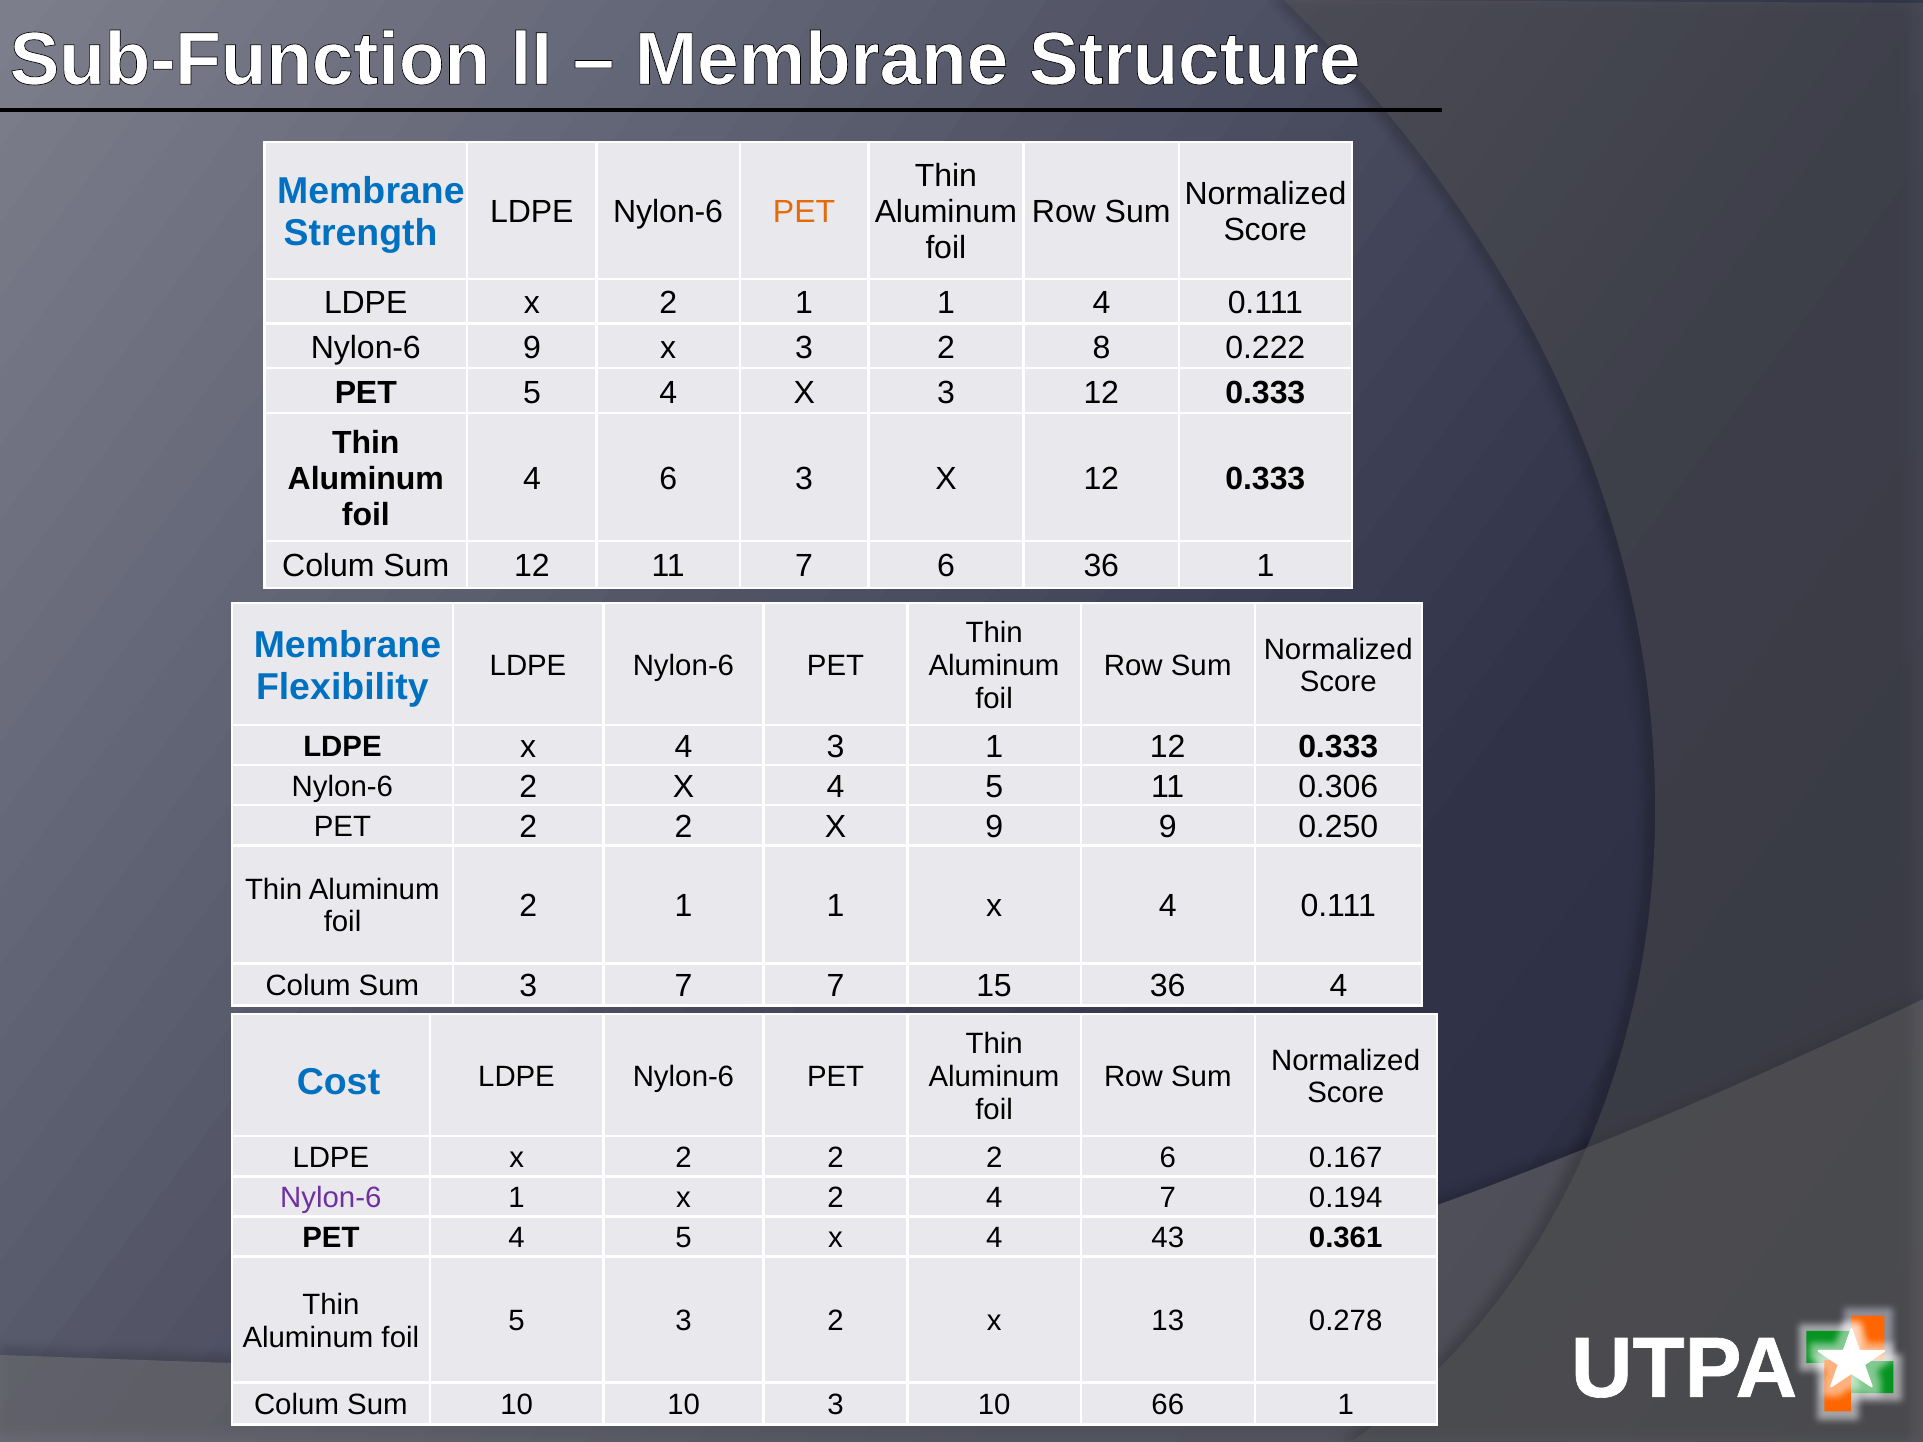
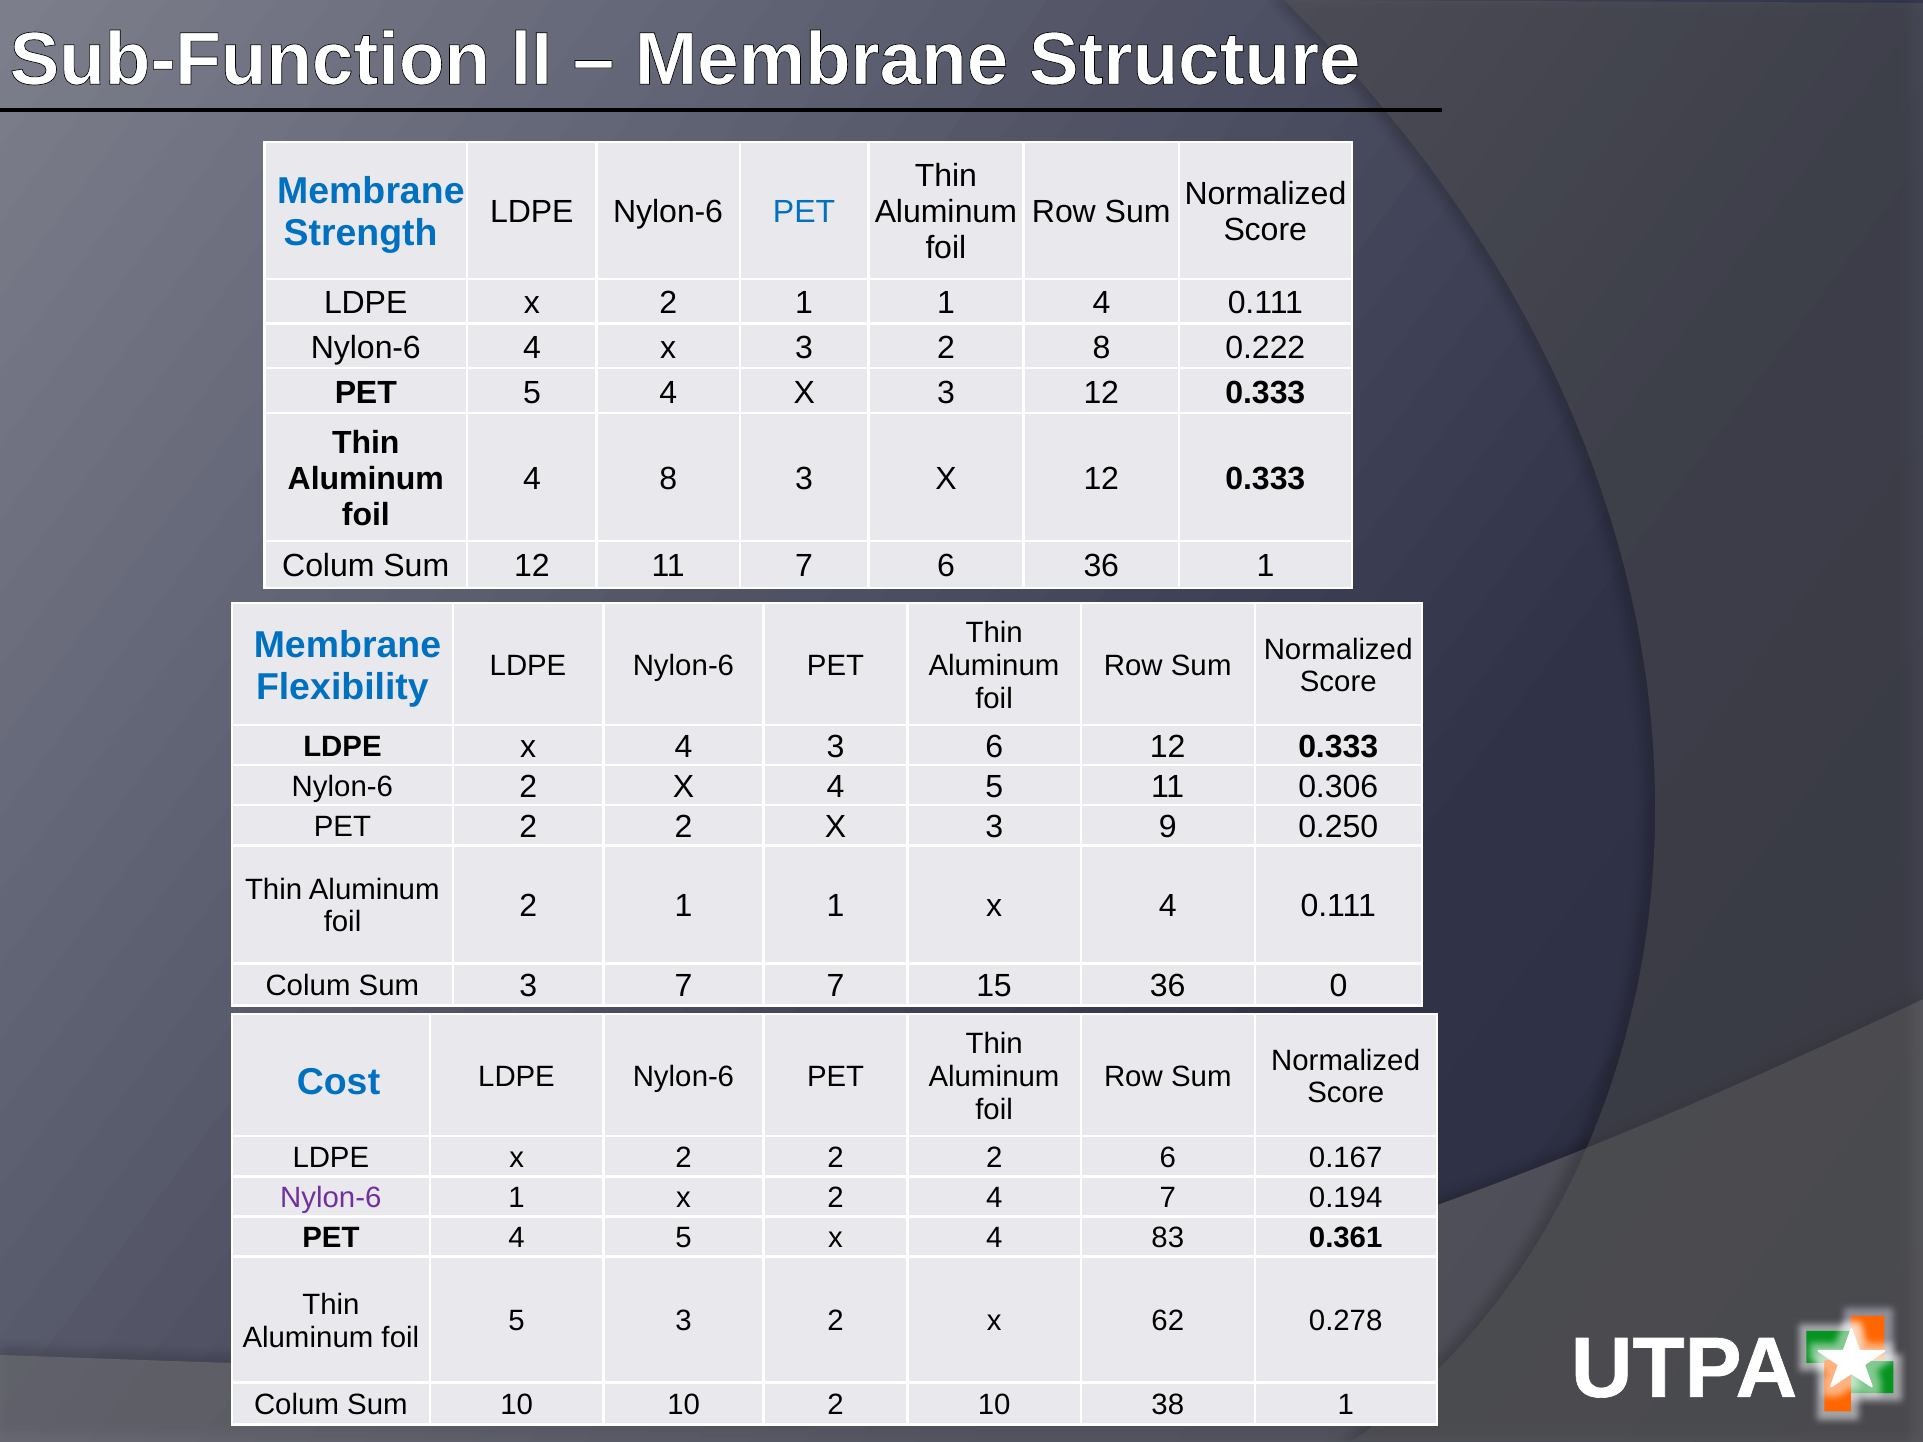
PET colour: orange -> blue (804, 212)
Nylon-6 9: 9 -> 4 (532, 348)
4 6: 6 -> 8 (668, 479)
3 1: 1 -> 6 (994, 747)
2 X 9: 9 -> 3 (994, 827)
36 4: 4 -> 0 (1338, 986)
43: 43 -> 83 (1168, 1238)
13: 13 -> 62 (1168, 1321)
10 3: 3 -> 2 (836, 1405)
66: 66 -> 38 (1168, 1405)
